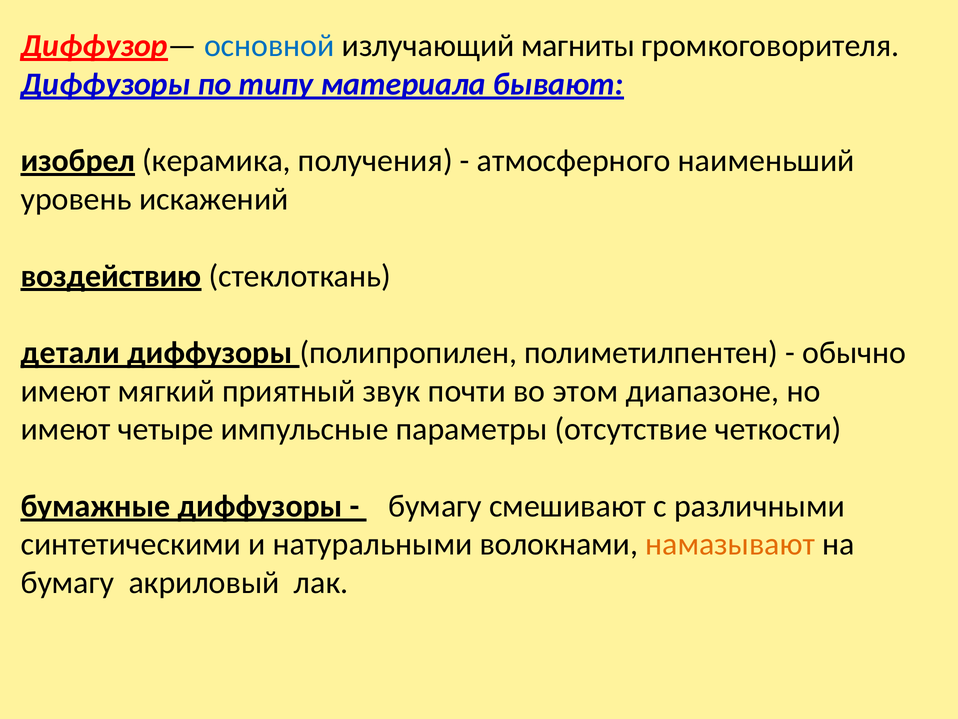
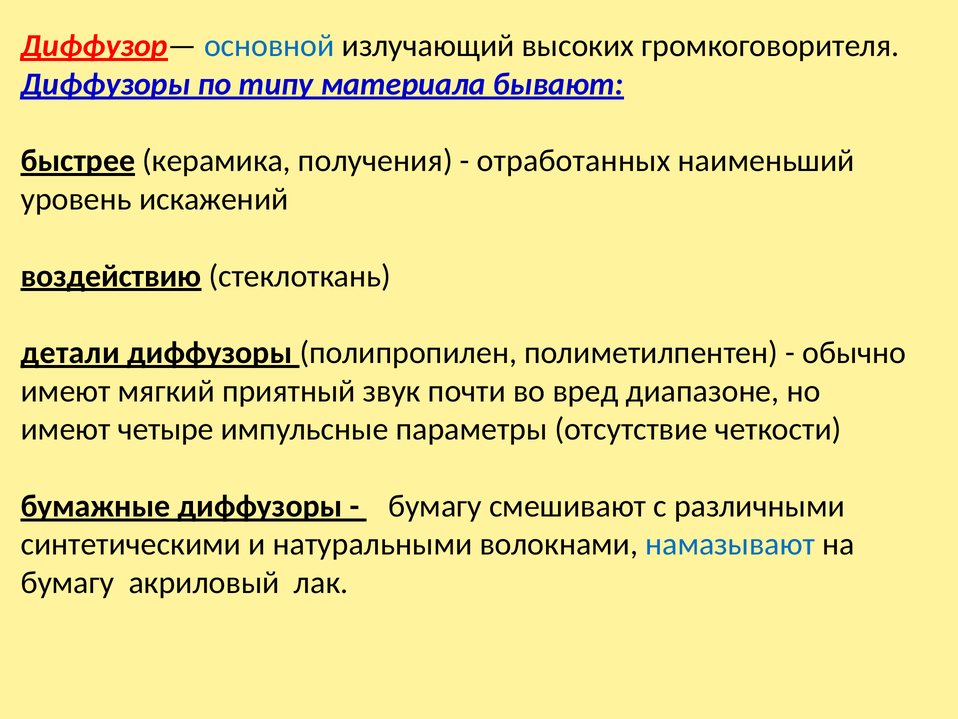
магниты: магниты -> высоких (578, 46)
изобрел: изобрел -> быстрее (78, 161)
атмосферного: атмосферного -> отработанных (574, 161)
этом: этом -> вред (586, 391)
намазывают colour: orange -> blue (730, 544)
